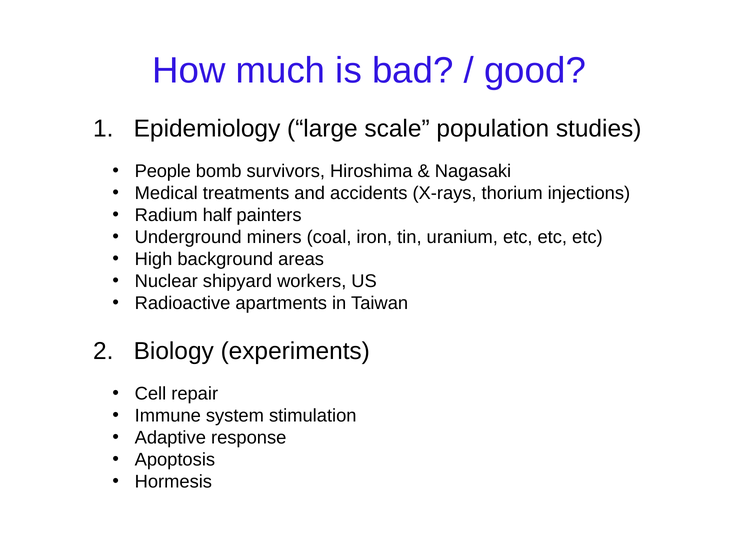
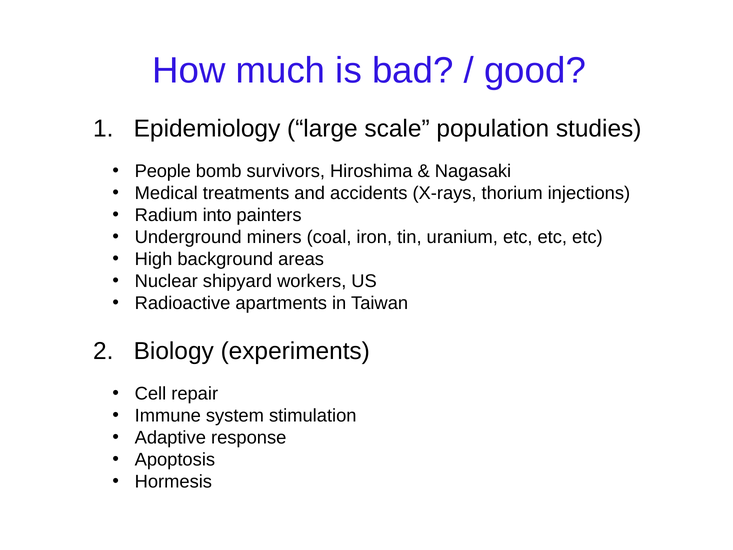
half: half -> into (217, 215)
